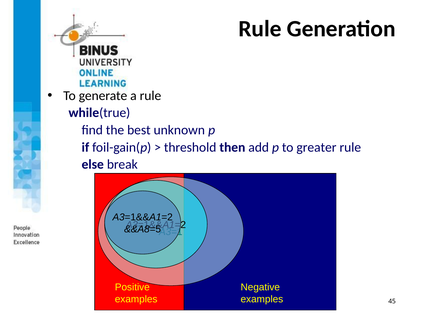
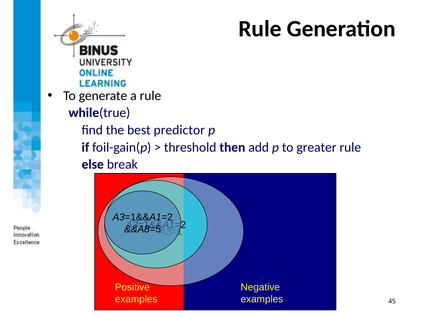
unknown: unknown -> predictor (179, 130)
